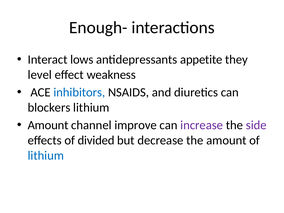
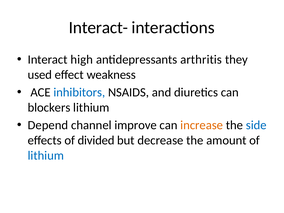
Enough-: Enough- -> Interact- (98, 27)
lows: lows -> high (82, 60)
appetite: appetite -> arthritis (201, 60)
level: level -> used (40, 75)
Amount: Amount -> Depend (48, 125)
increase colour: purple -> orange (202, 125)
side colour: purple -> blue (256, 125)
